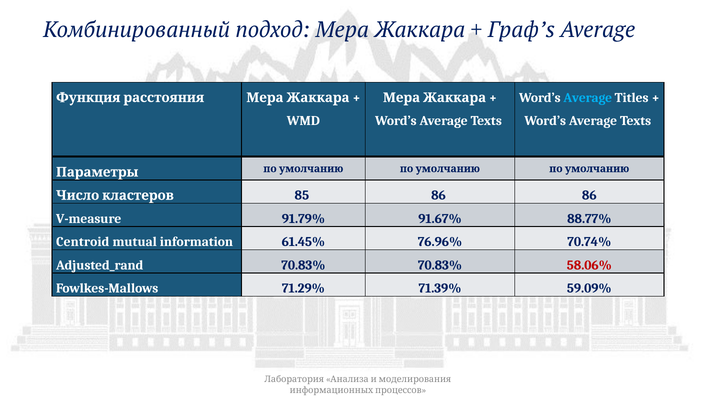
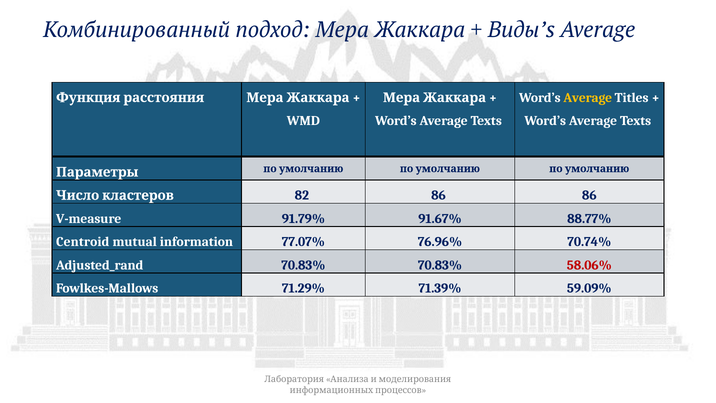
Граф’s: Граф’s -> Виды’s (521, 30)
Average colour: light blue -> yellow (588, 98)
85: 85 -> 82 (302, 195)
61.45%: 61.45% -> 77.07% (303, 242)
